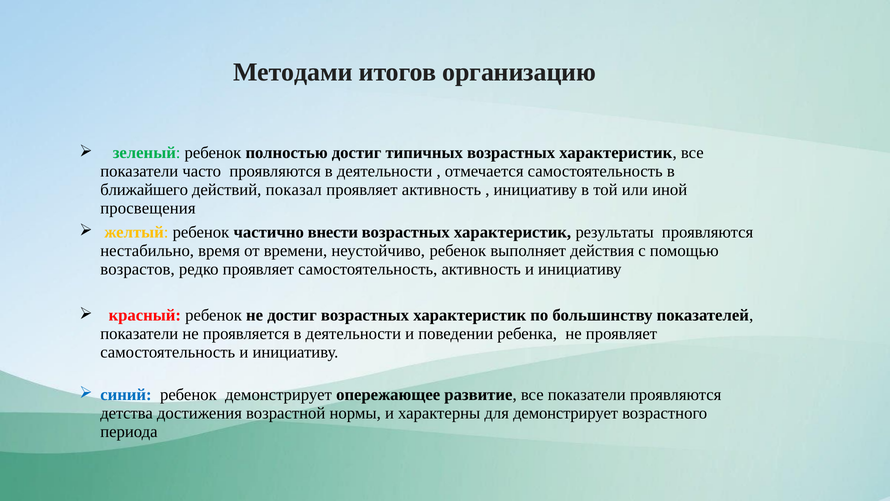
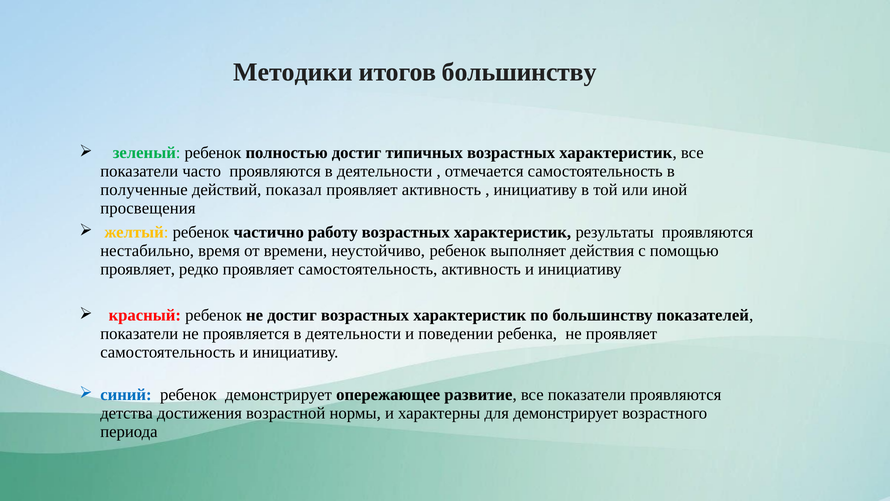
Методами: Методами -> Методики (293, 72)
итогов организацию: организацию -> большинству (519, 72)
ближайшего: ближайшего -> полученные (144, 190)
внести: внести -> работу (333, 232)
возрастов: возрастов -> проявляет (138, 269)
